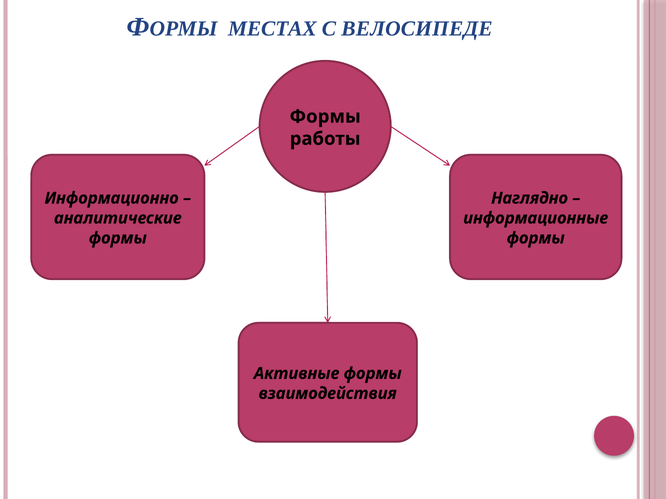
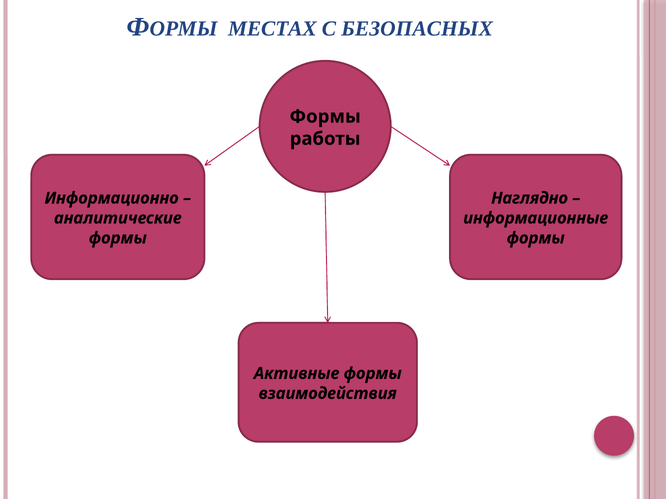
ВЕЛОСИПЕДЕ: ВЕЛОСИПЕДЕ -> БЕЗОПАСНЫХ (417, 29)
